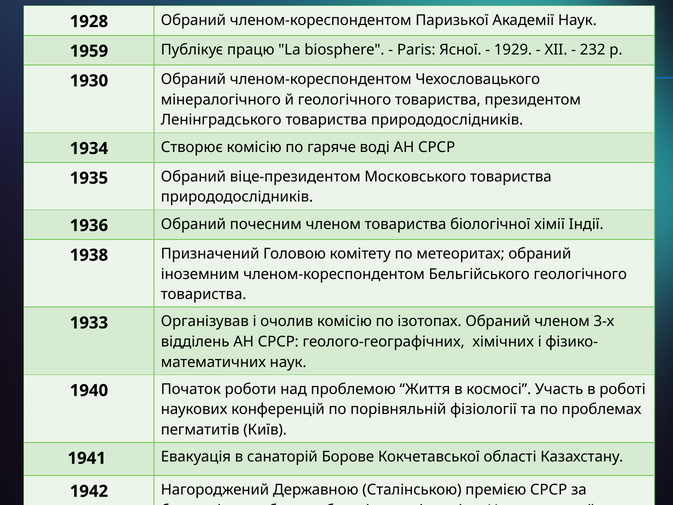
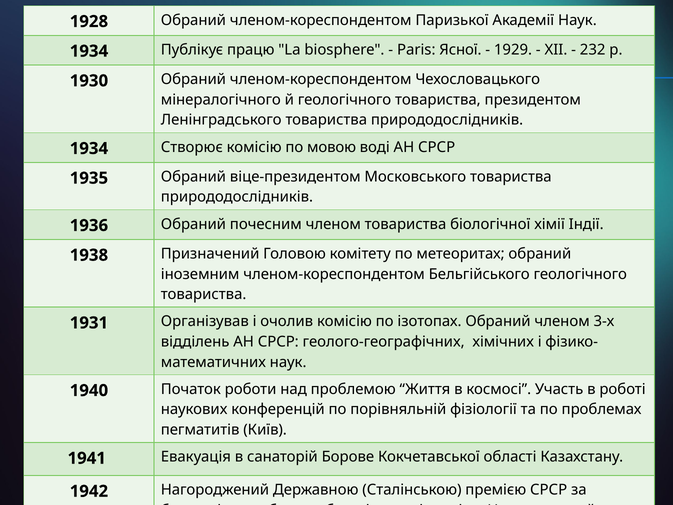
1959: 1959 -> 1934 (89, 51)
гаряче: гаряче -> мовою (332, 147)
1933: 1933 -> 1931 (89, 323)
